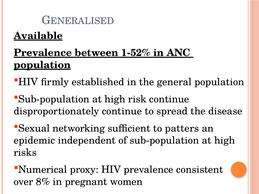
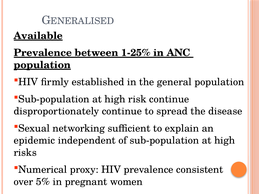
1-52%: 1-52% -> 1-25% (136, 53)
patters: patters -> explain (182, 129)
8%: 8% -> 5% (43, 182)
